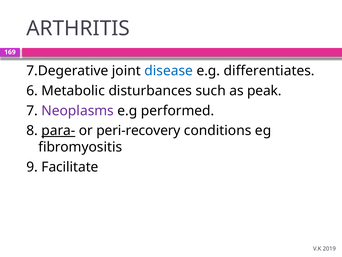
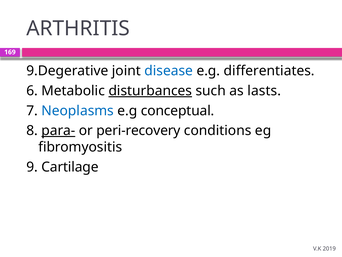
7.Degerative: 7.Degerative -> 9.Degerative (67, 71)
disturbances underline: none -> present (150, 91)
peak: peak -> lasts (264, 91)
Neoplasms colour: purple -> blue (78, 110)
performed: performed -> conceptual (178, 110)
Facilitate: Facilitate -> Cartilage (70, 167)
